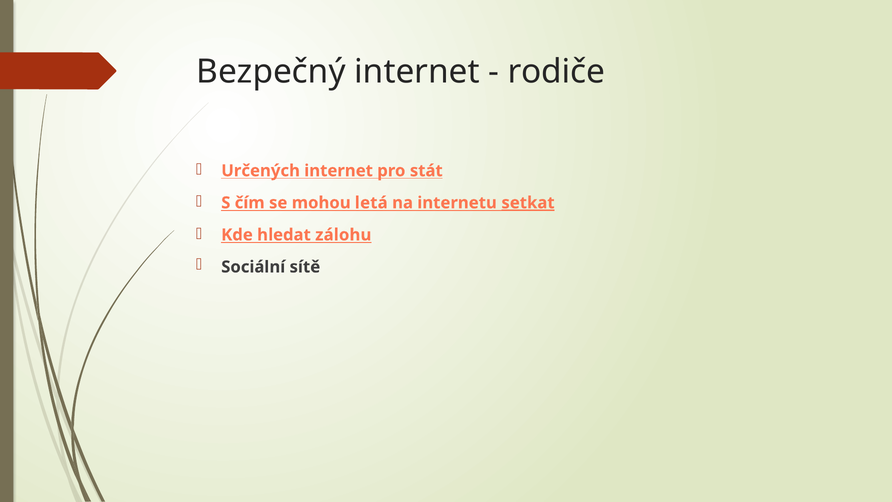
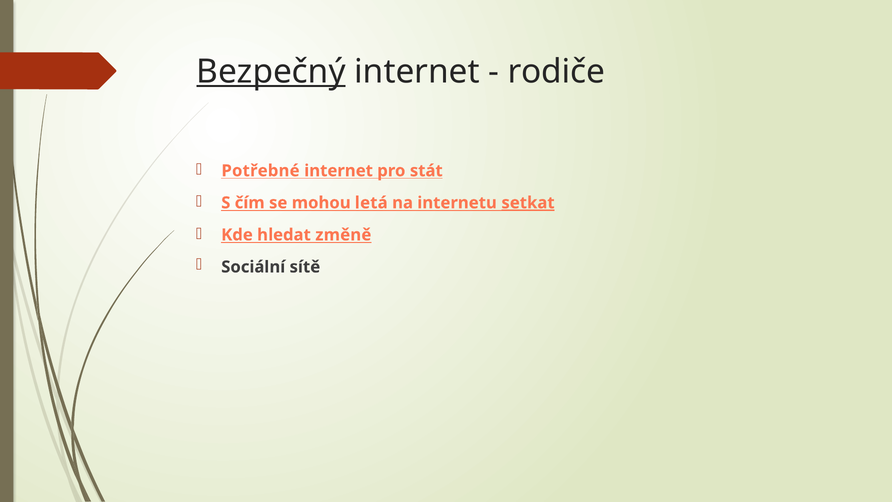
Bezpečný underline: none -> present (271, 71)
Určených: Určených -> Potřebné (261, 171)
zálohu: zálohu -> změně (343, 235)
